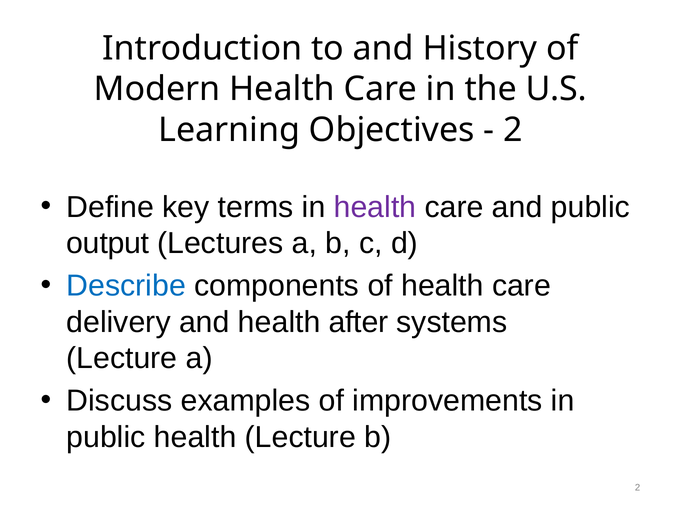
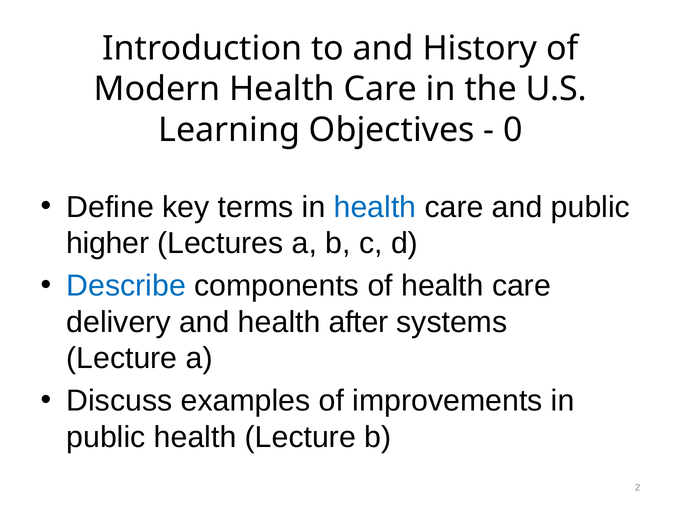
2: 2 -> 0 (513, 130)
health colour: purple -> blue (375, 207)
output: output -> higher (108, 243)
